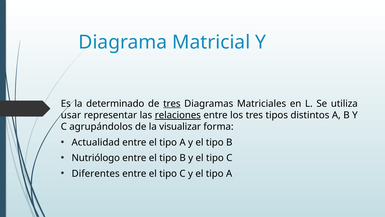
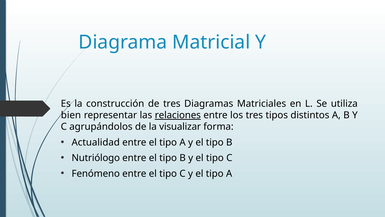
determinado: determinado -> construcción (115, 103)
tres underline: present -> none (172, 103)
usar: usar -> bien (71, 115)
Diferentes: Diferentes -> Fenómeno (96, 173)
